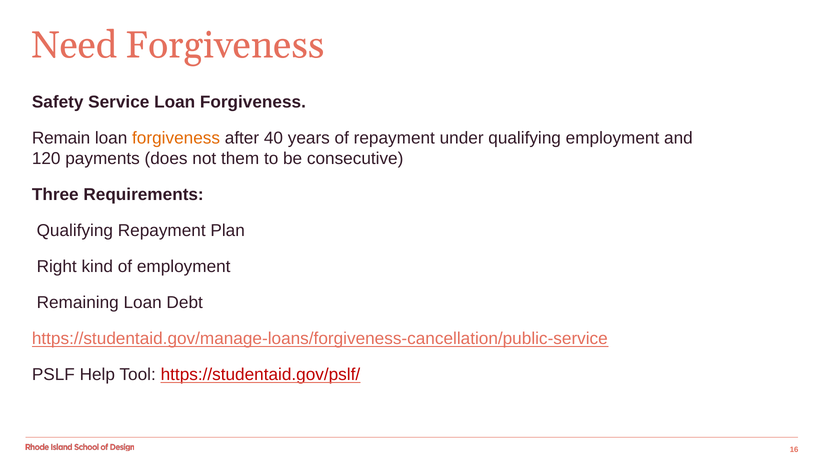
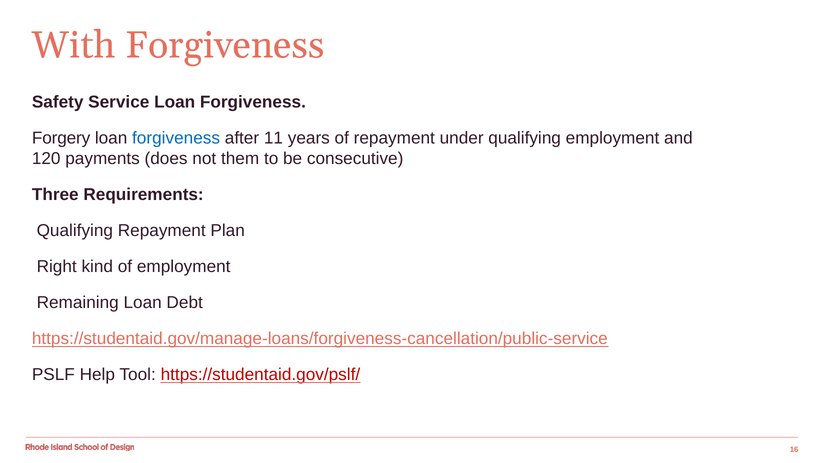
Need: Need -> With (74, 45)
Remain: Remain -> Forgery (61, 138)
forgiveness colour: orange -> blue (176, 138)
40: 40 -> 11 (273, 138)
